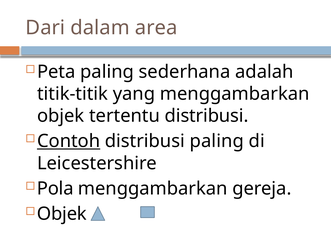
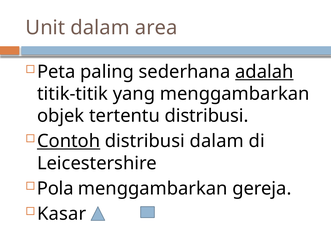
Dari: Dari -> Unit (45, 28)
adalah underline: none -> present (264, 72)
distribusi paling: paling -> dalam (217, 141)
Objek: Objek -> Kasar (62, 214)
